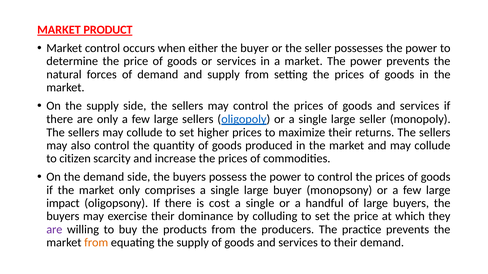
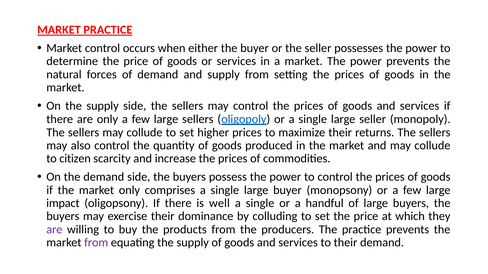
MARKET PRODUCT: PRODUCT -> PRACTICE (108, 30)
cost: cost -> well (219, 204)
from colour: orange -> purple (96, 243)
